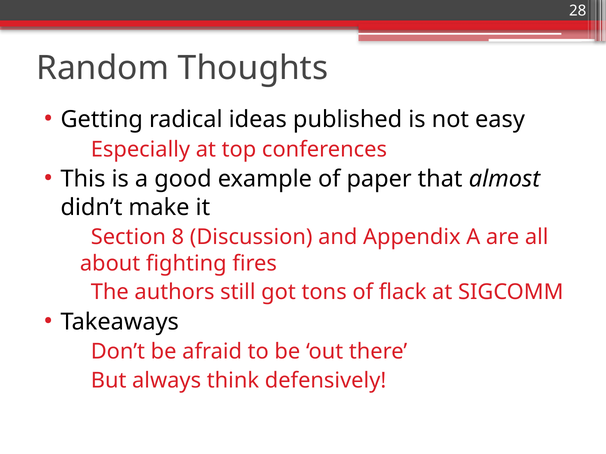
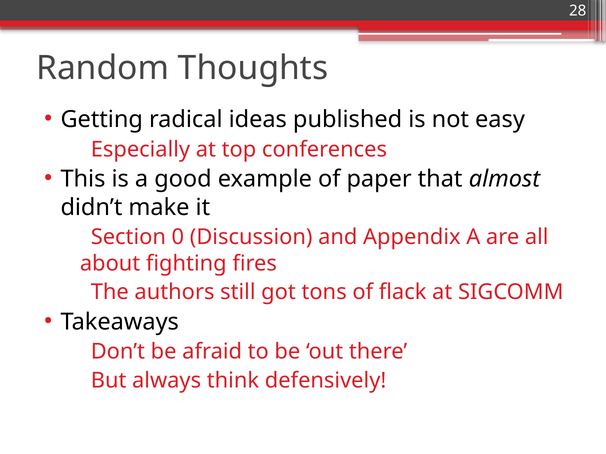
8: 8 -> 0 (178, 237)
